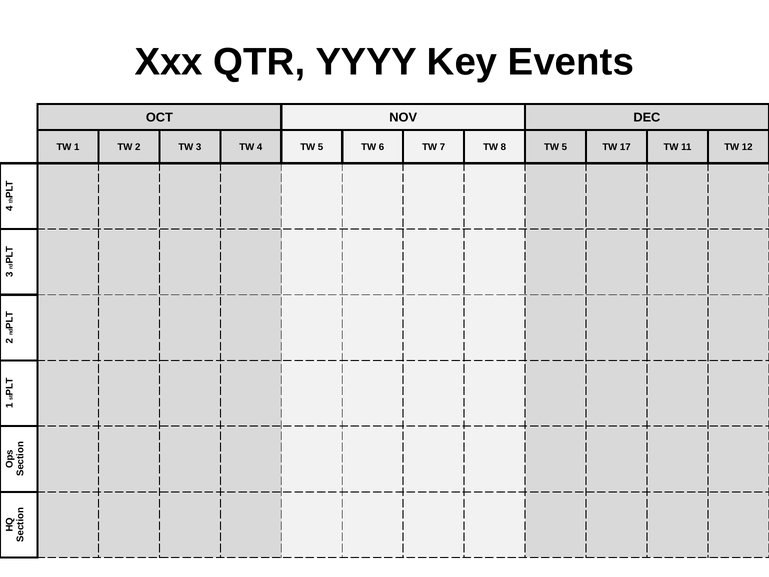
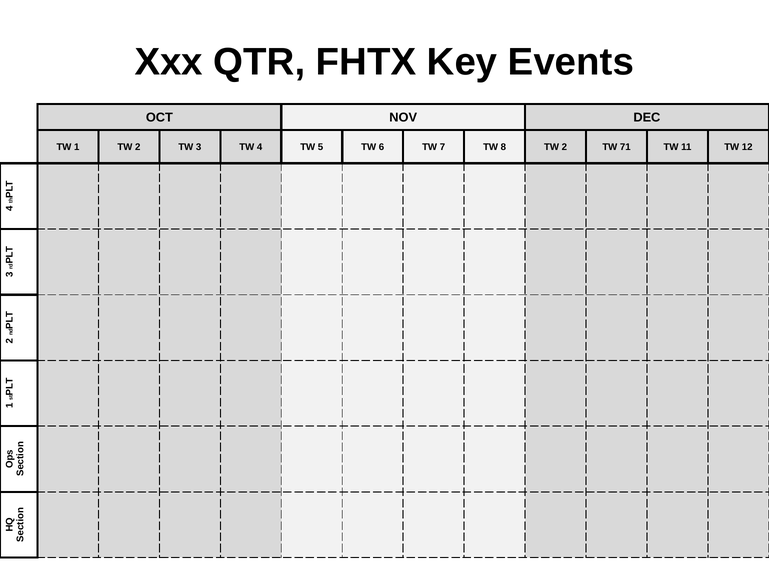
YYYY: YYYY -> FHTX (366, 62)
8 TW 5: 5 -> 2 (564, 147)
17: 17 -> 71 (625, 147)
